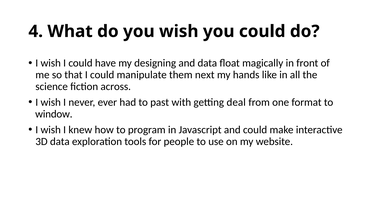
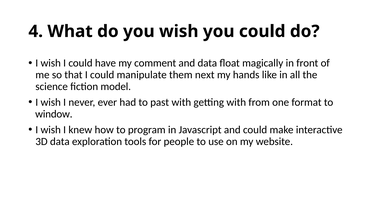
designing: designing -> comment (155, 63)
across: across -> model (116, 87)
getting deal: deal -> with (236, 102)
